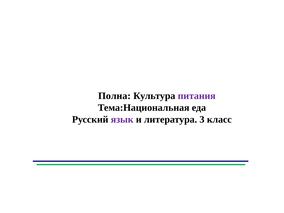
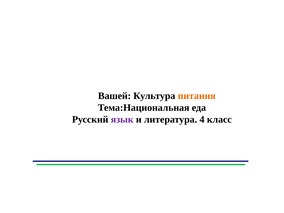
Полна: Полна -> Вашей (115, 96)
питания colour: purple -> orange (197, 96)
3: 3 -> 4 (202, 120)
